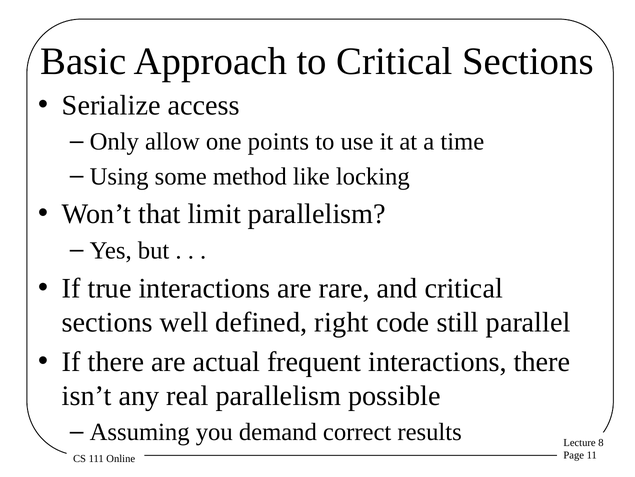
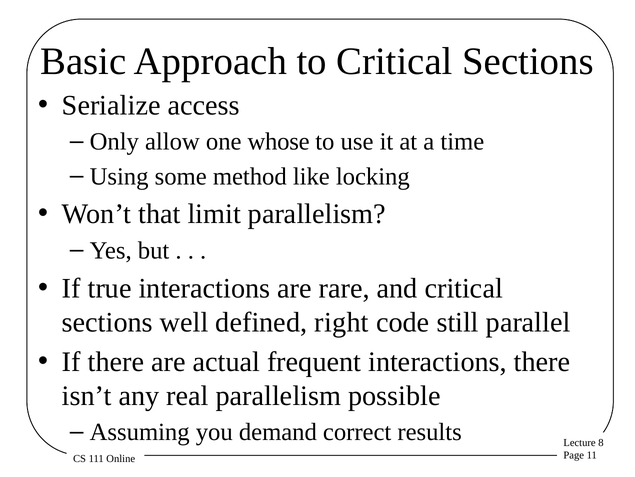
points: points -> whose (279, 141)
